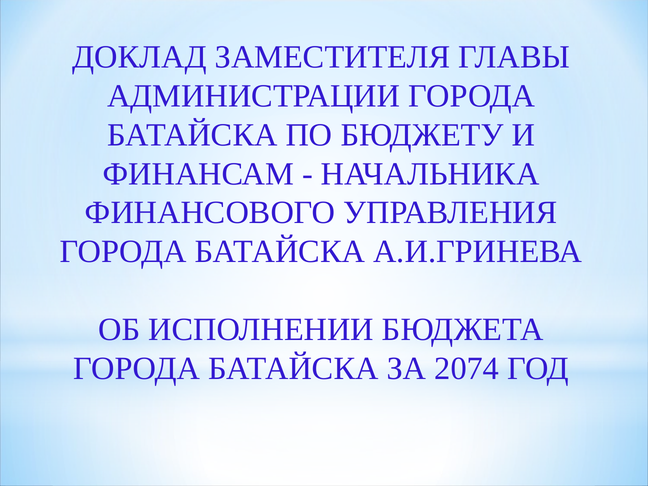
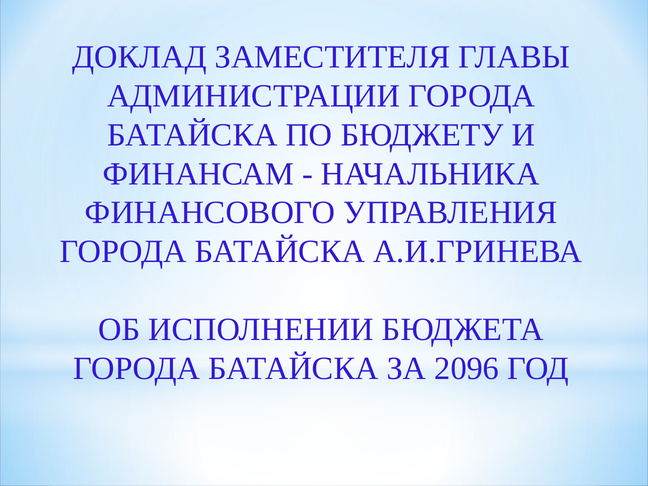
2074: 2074 -> 2096 (467, 368)
